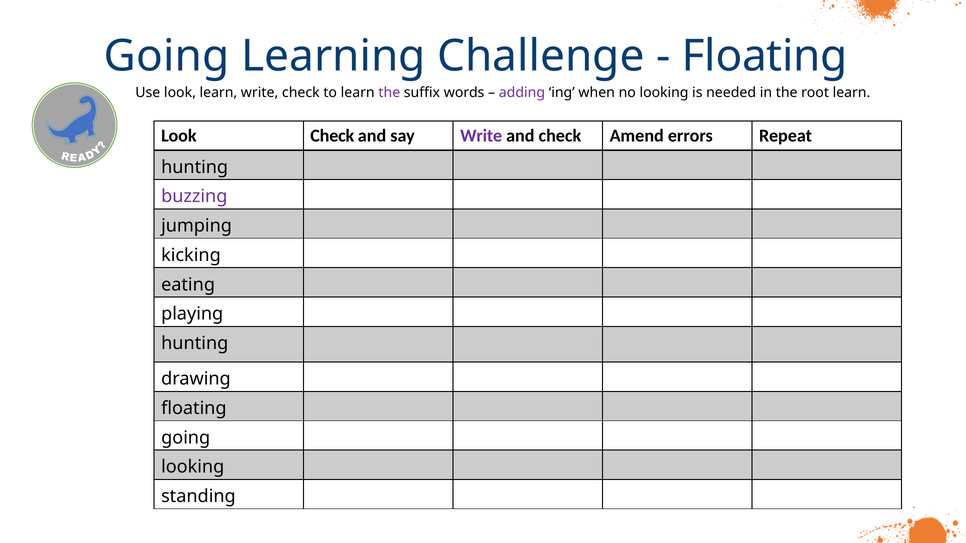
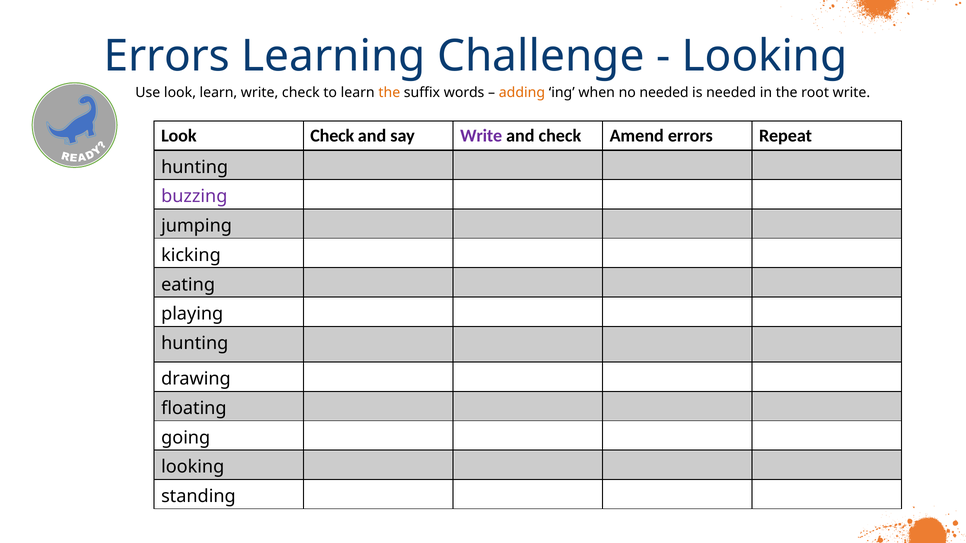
Going: Going -> Errors (167, 56)
Floating: Floating -> Looking (765, 56)
the colour: purple -> orange (389, 92)
adding colour: purple -> orange (522, 92)
no looking: looking -> needed (664, 92)
root learn: learn -> write (851, 92)
